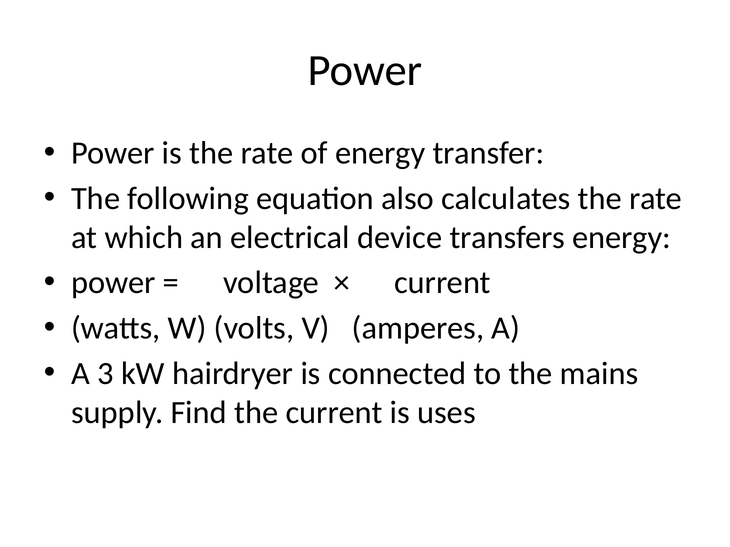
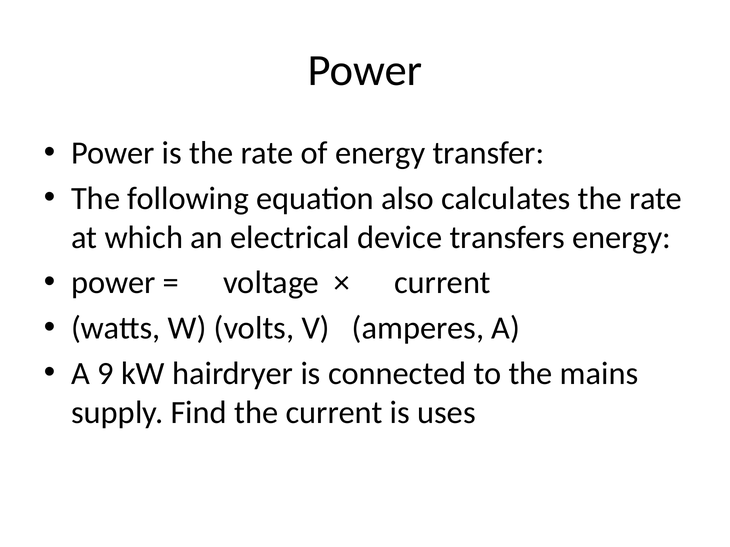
3: 3 -> 9 (105, 374)
